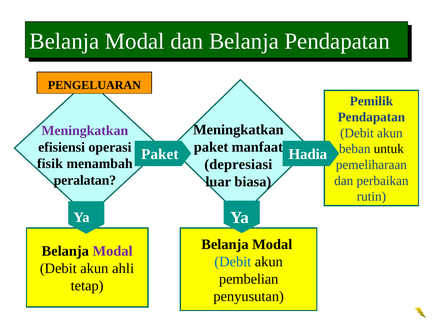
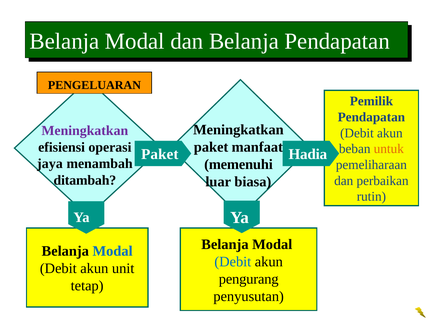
untuk colour: black -> orange (389, 149)
fisik: fisik -> jaya (50, 164)
depresiasi: depresiasi -> memenuhi (238, 164)
peralatan: peralatan -> ditambah (85, 180)
Modal colour: purple -> blue (113, 251)
ahli: ahli -> unit (123, 268)
pembelian: pembelian -> pengurang (249, 279)
